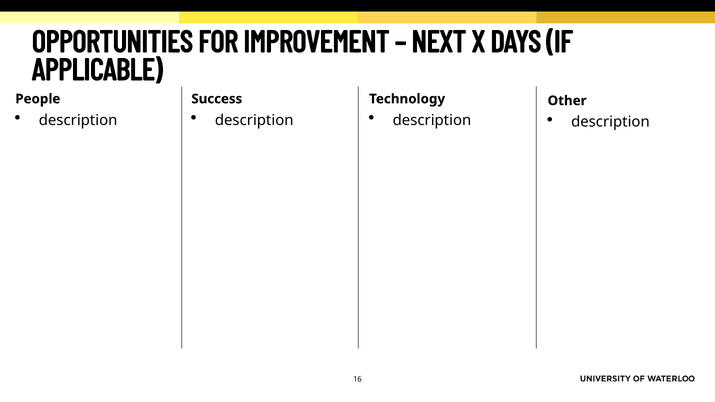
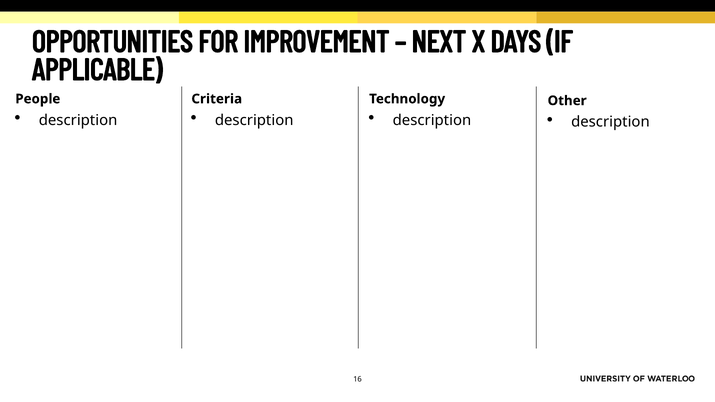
Success: Success -> Criteria (217, 99)
